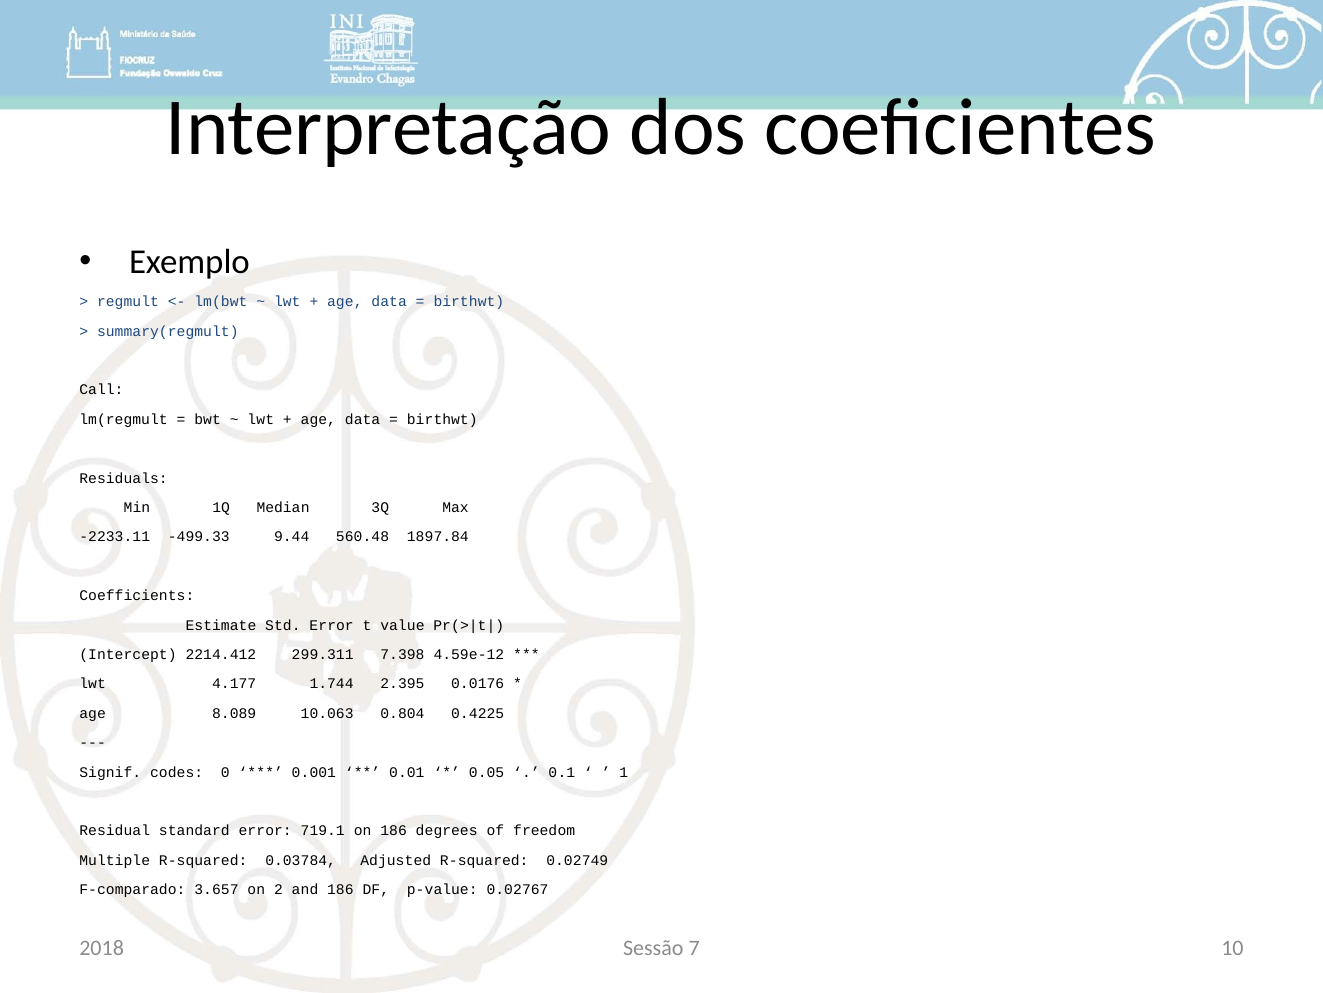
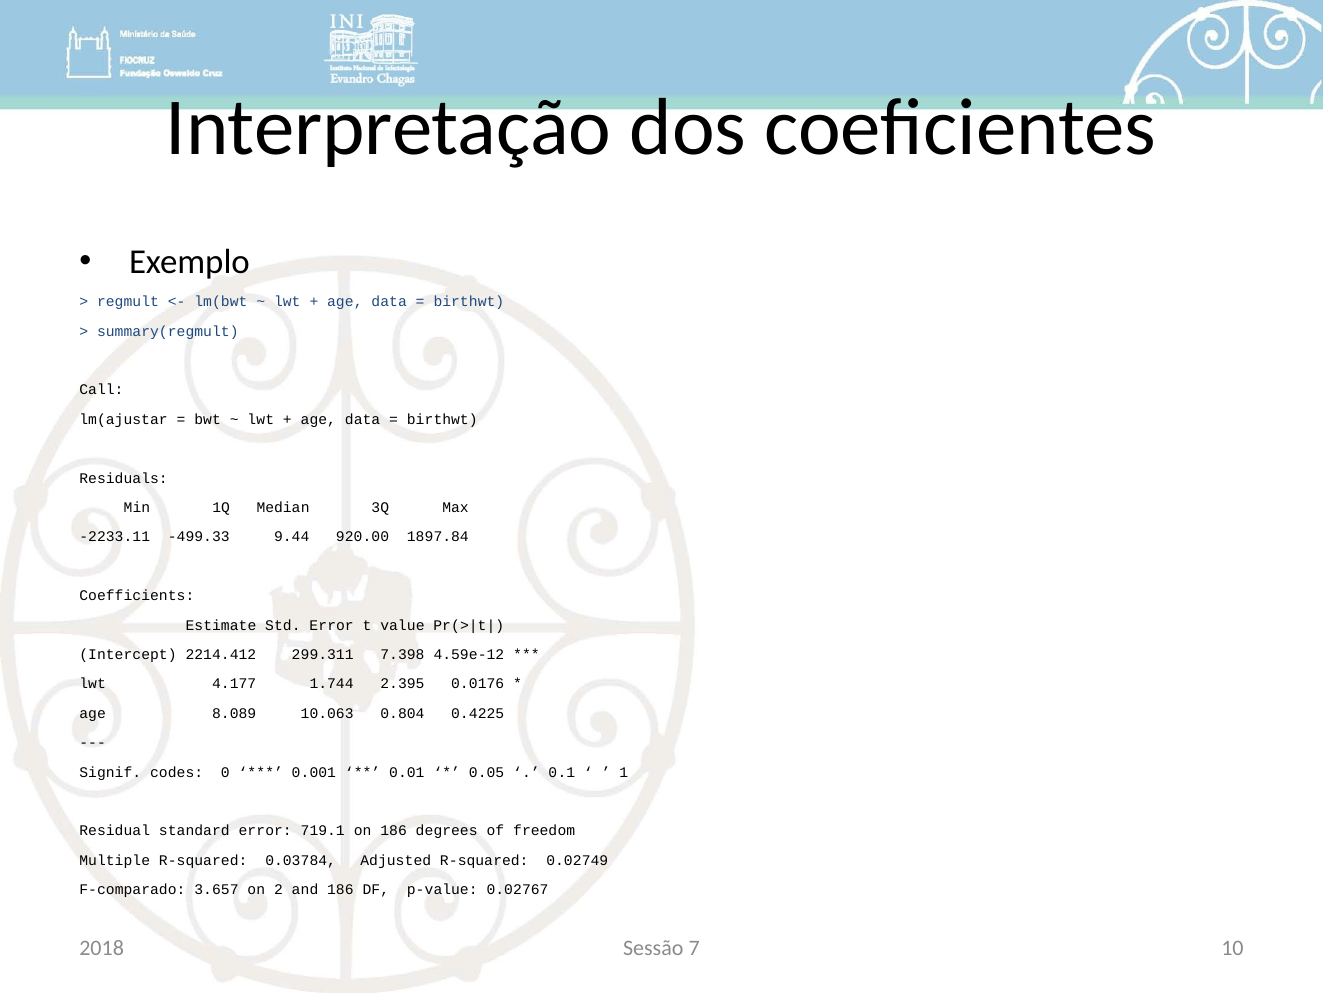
lm(regmult: lm(regmult -> lm(ajustar (124, 419)
560.48: 560.48 -> 920.00 (363, 537)
